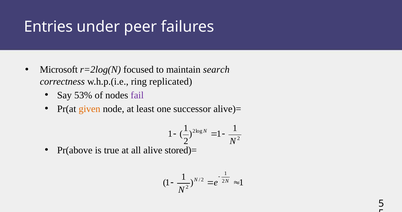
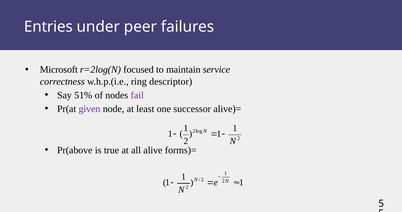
search: search -> service (216, 70)
replicated: replicated -> descriptor (171, 82)
53%: 53% -> 51% (83, 95)
given colour: orange -> purple (89, 109)
stored)=: stored)= -> forms)= (181, 150)
